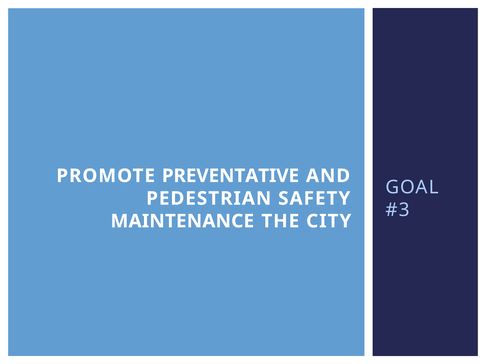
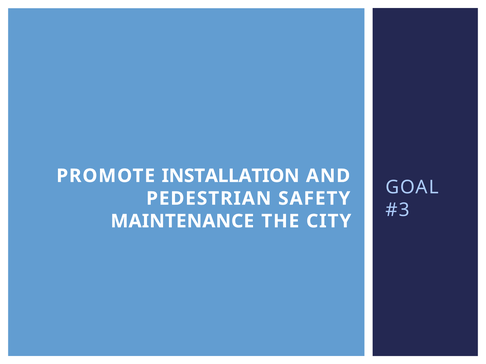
PREVENTATIVE: PREVENTATIVE -> INSTALLATION (231, 176)
